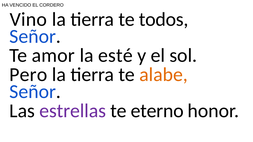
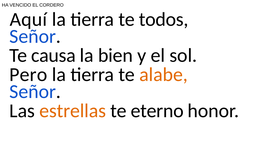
Vino: Vino -> Aquí (28, 19)
amor: amor -> causa (53, 56)
esté: esté -> bien (115, 56)
estrellas colour: purple -> orange (73, 111)
